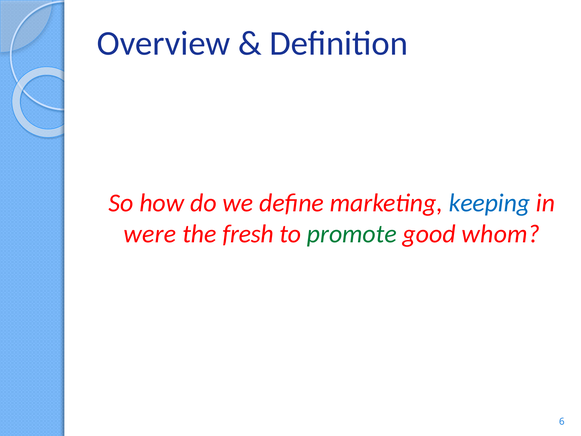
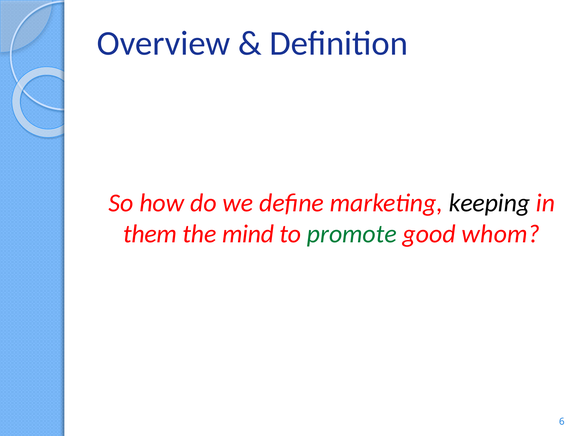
keeping colour: blue -> black (489, 203)
were: were -> them (150, 234)
fresh: fresh -> mind (248, 234)
